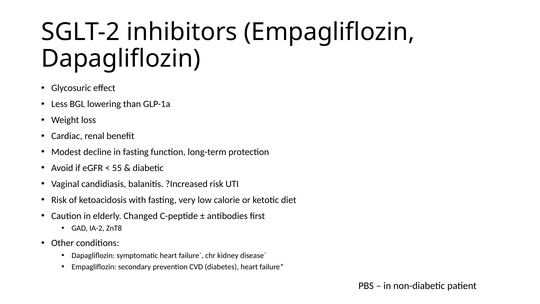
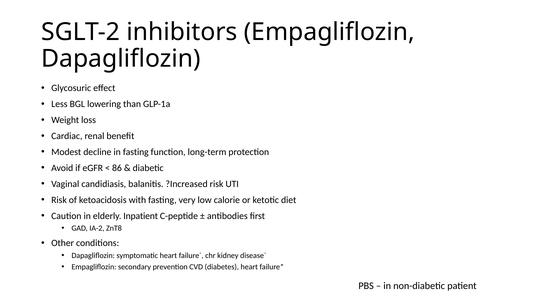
55: 55 -> 86 (117, 168)
Changed: Changed -> Inpatient (141, 216)
